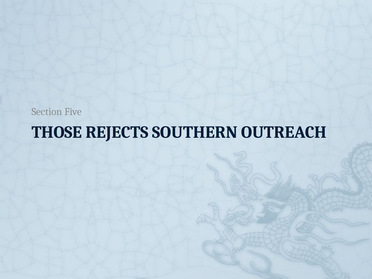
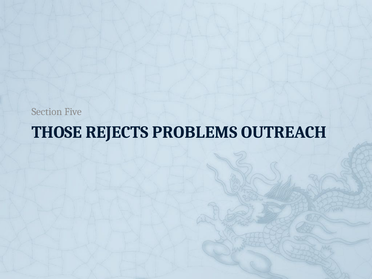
SOUTHERN: SOUTHERN -> PROBLEMS (195, 132)
